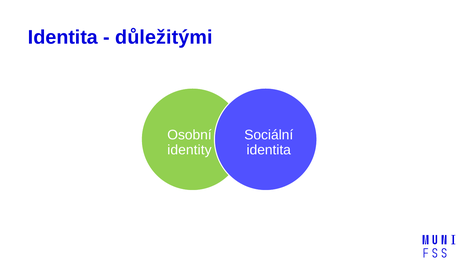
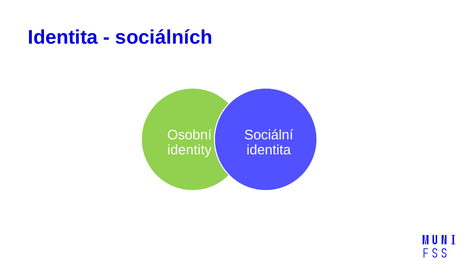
důležitými: důležitými -> sociálních (164, 37)
